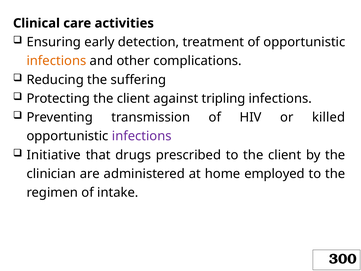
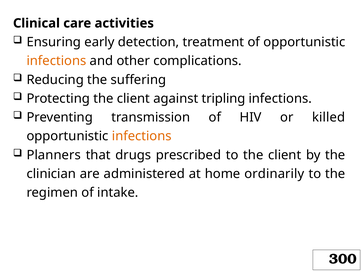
infections colour: purple -> orange (142, 136)
Initiative: Initiative -> Planners (54, 155)
employed: employed -> ordinarily (274, 174)
